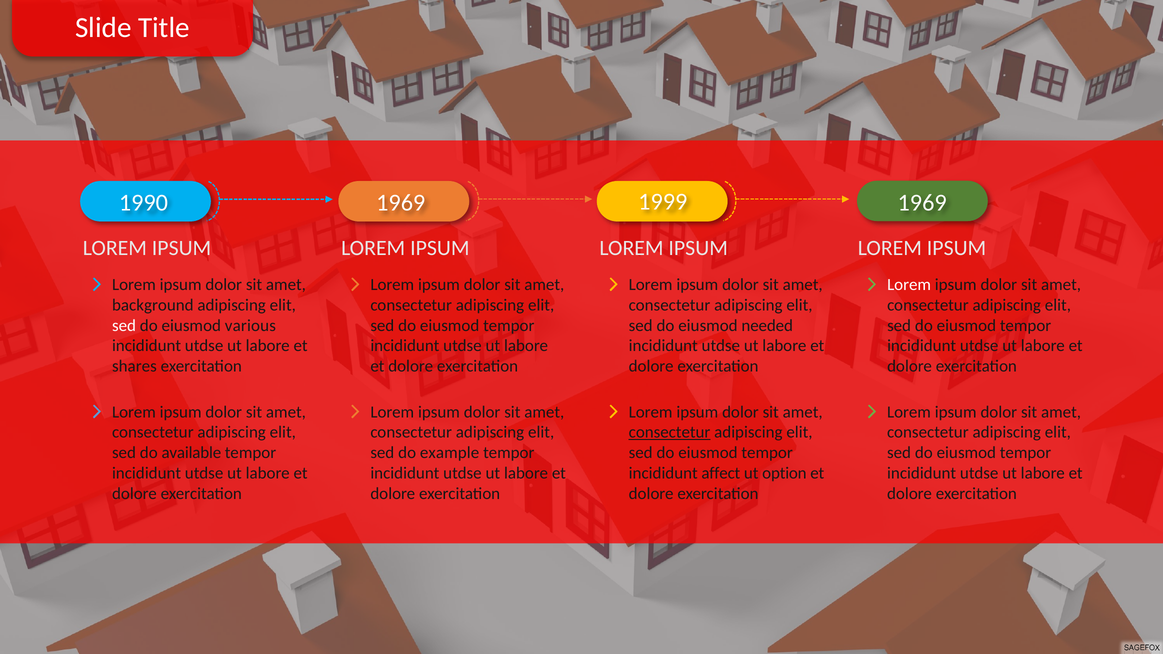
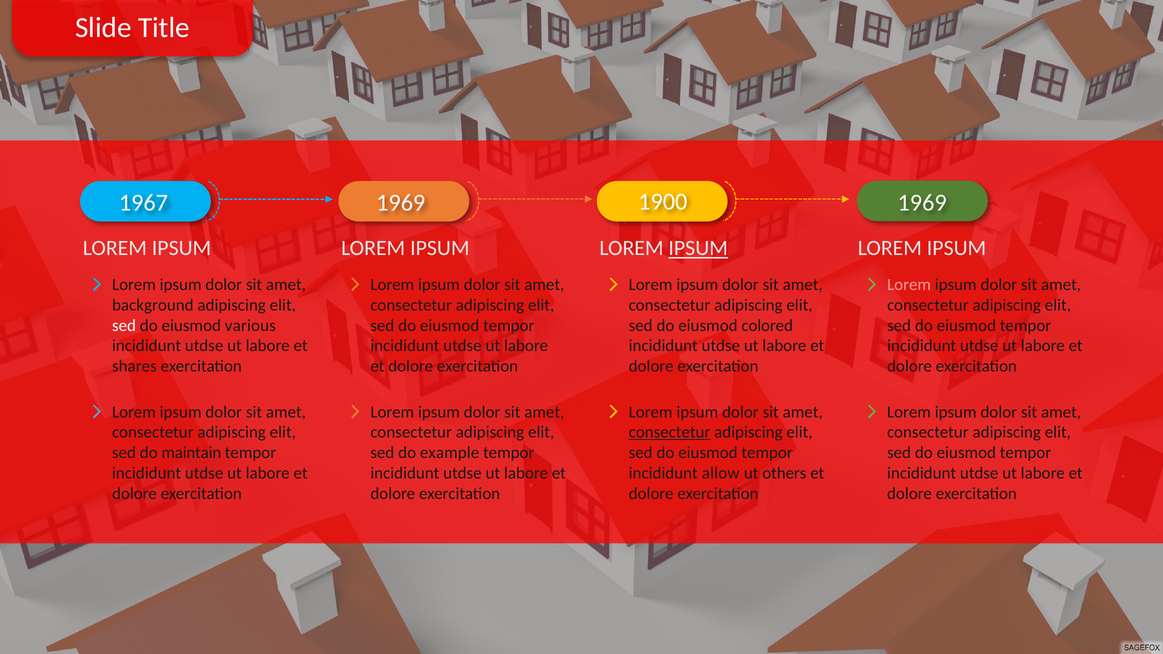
1990: 1990 -> 1967 (143, 203)
1999: 1999 -> 1900 (663, 202)
IPSUM underline: none -> present (698, 248)
Lorem colour: white -> pink (909, 285)
needed: needed -> colored (767, 326)
available: available -> maintain (191, 453)
affect: affect -> allow (721, 473)
option: option -> others (784, 473)
